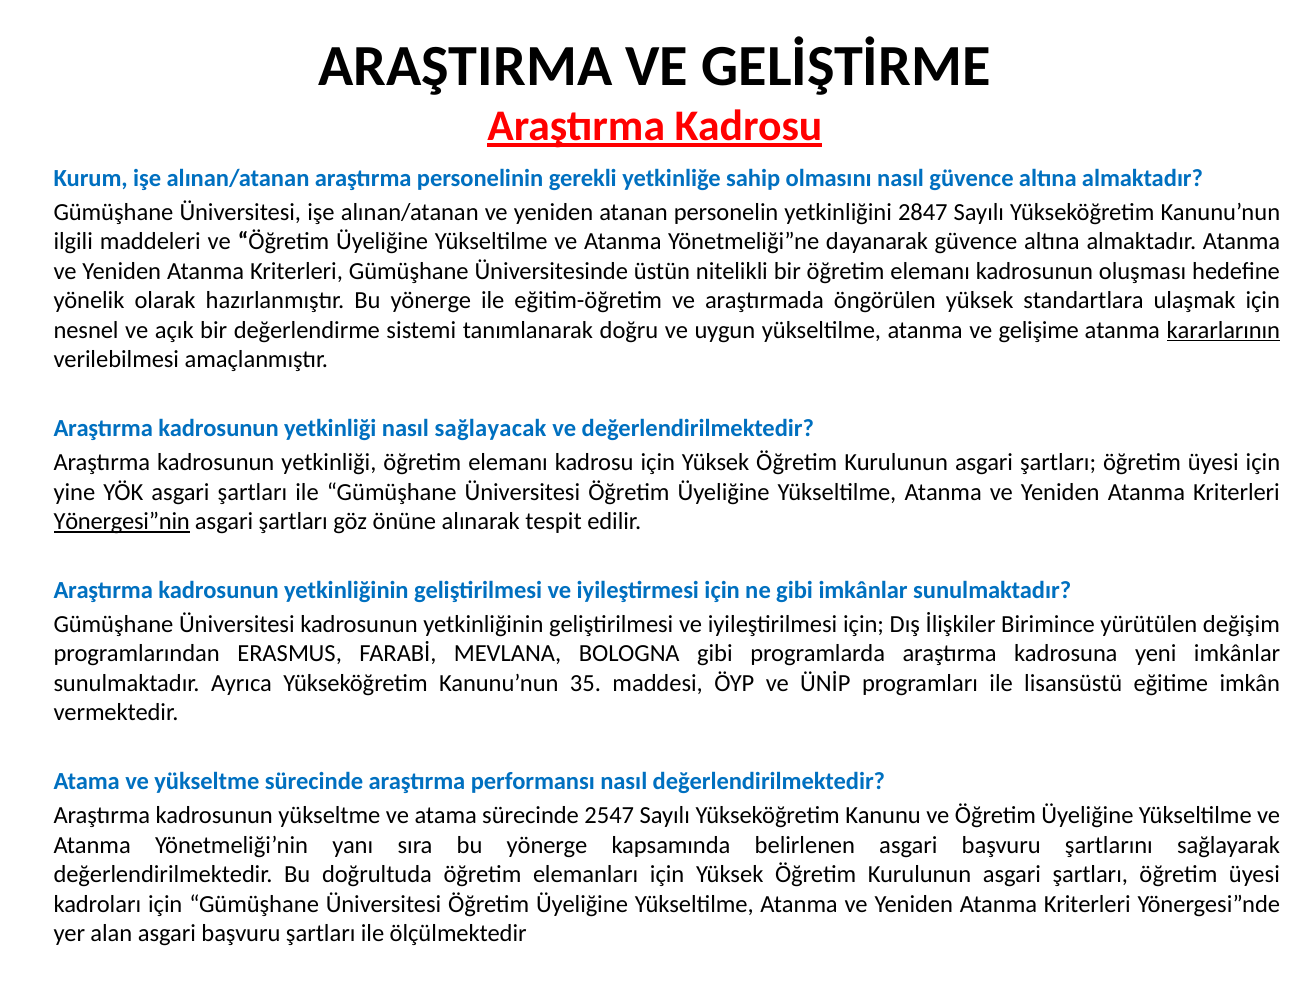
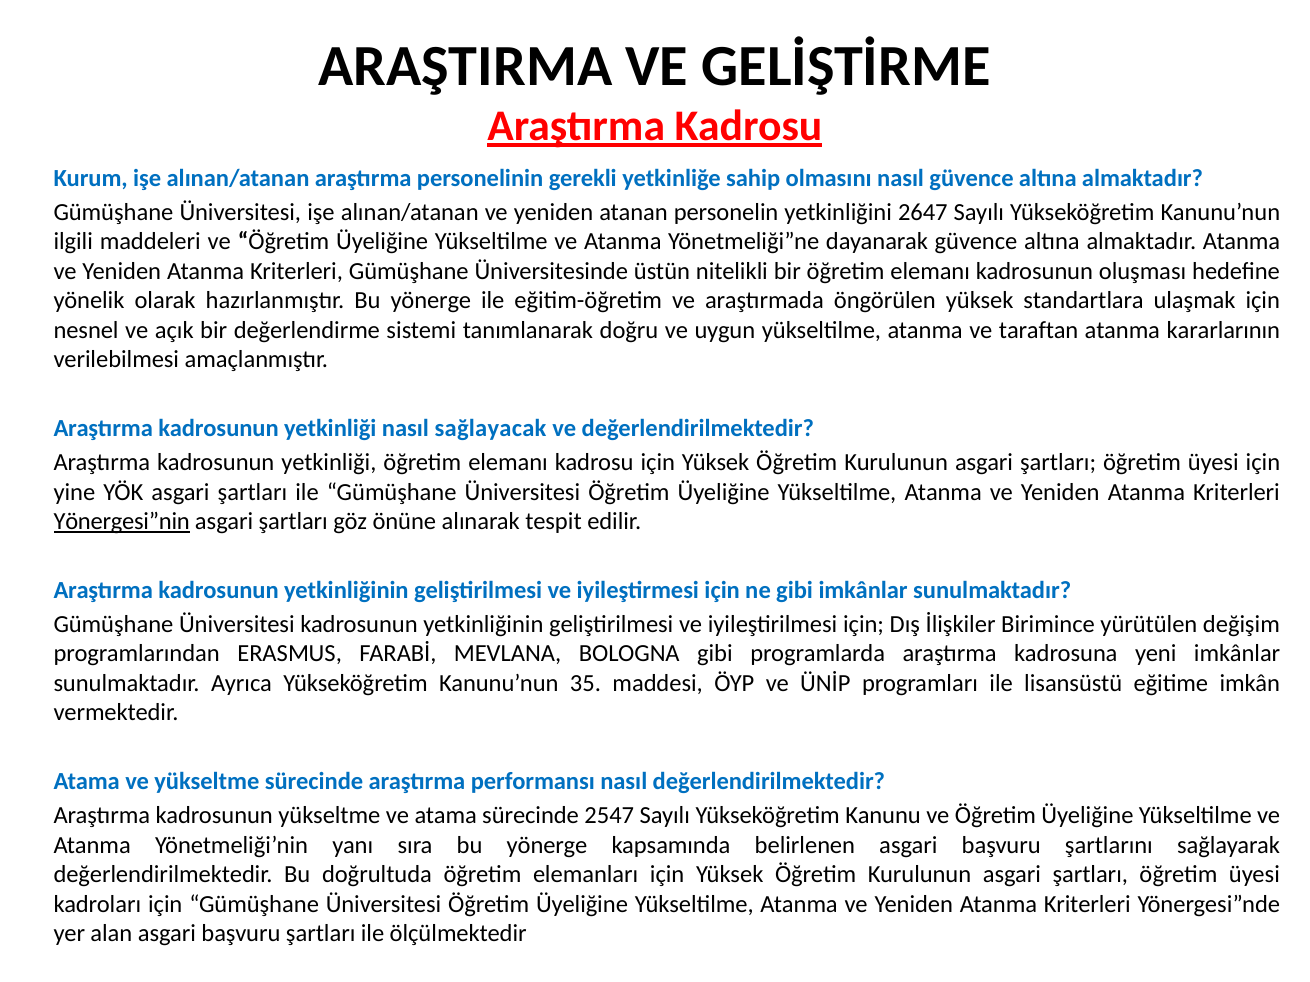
2847: 2847 -> 2647 (923, 213)
gelişime: gelişime -> taraftan (1039, 330)
kararlarının underline: present -> none (1223, 330)
